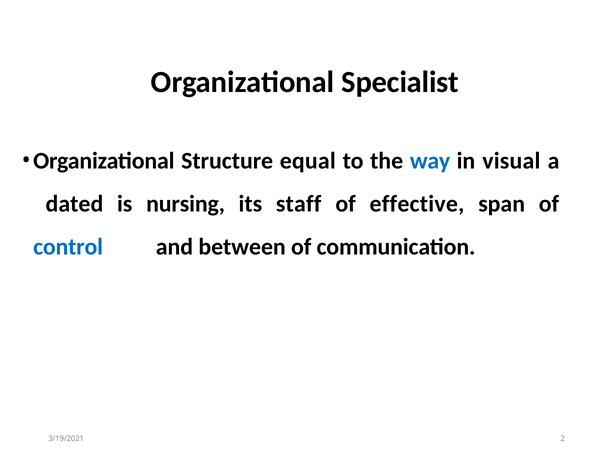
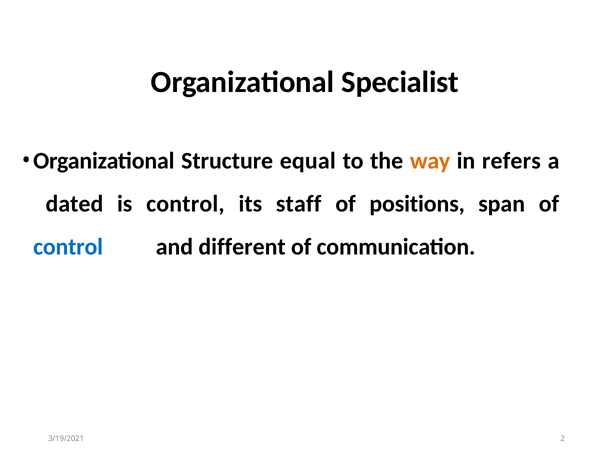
way colour: blue -> orange (430, 161)
visual: visual -> refers (511, 161)
is nursing: nursing -> control (185, 204)
effective: effective -> positions (417, 204)
between: between -> different (242, 247)
